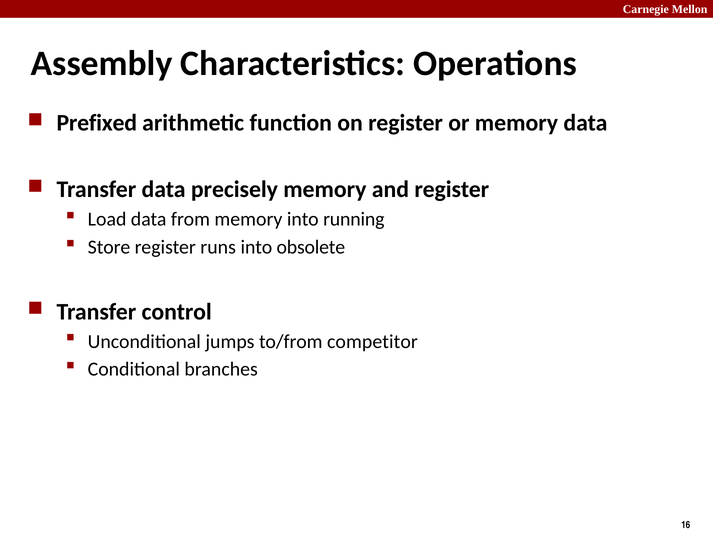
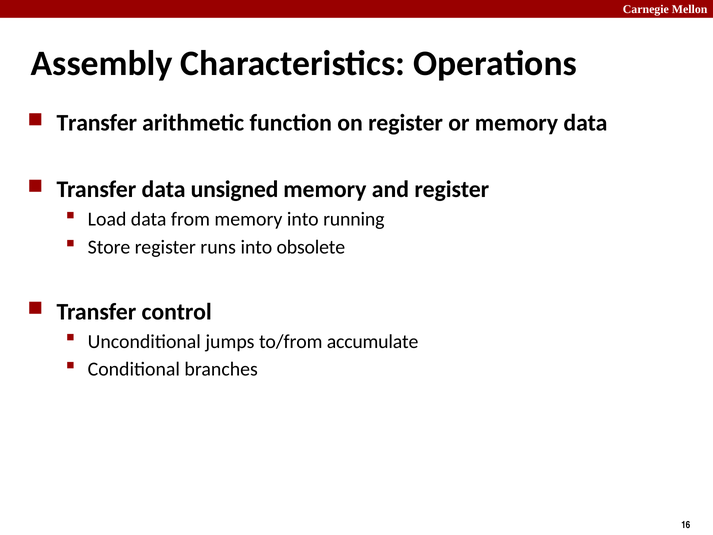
Prefixed: Prefixed -> Transfer (97, 123)
precisely: precisely -> unsigned (235, 190)
competitor: competitor -> accumulate (373, 341)
